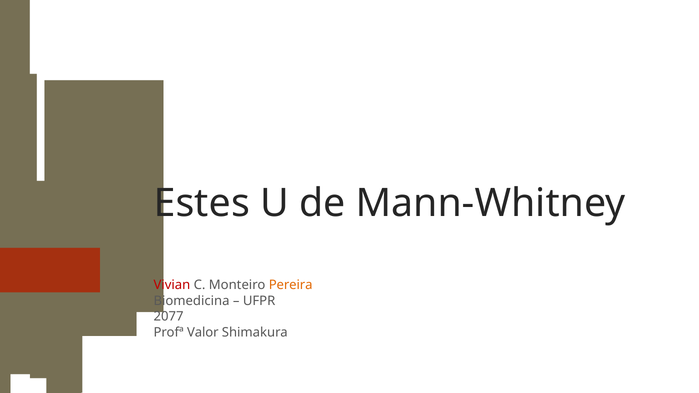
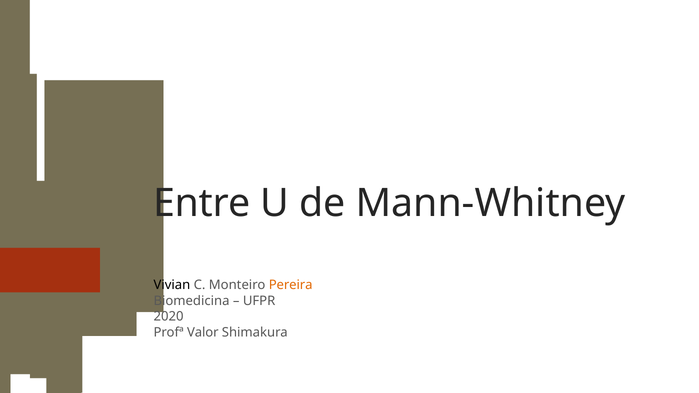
Estes: Estes -> Entre (202, 203)
Vivian colour: red -> black (172, 285)
2077: 2077 -> 2020 (169, 317)
